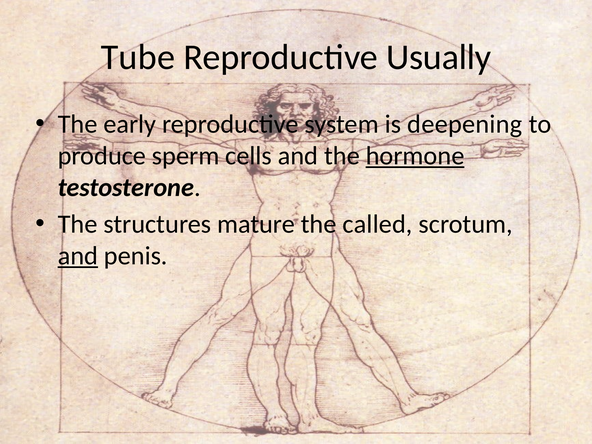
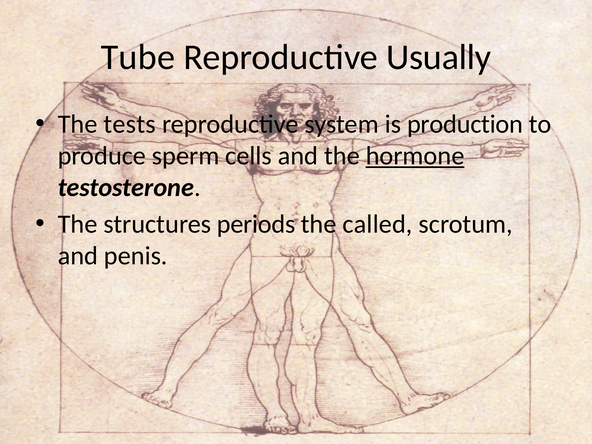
early: early -> tests (130, 124)
deepening: deepening -> production (465, 124)
mature: mature -> periods (256, 224)
and underline: present -> none (78, 256)
